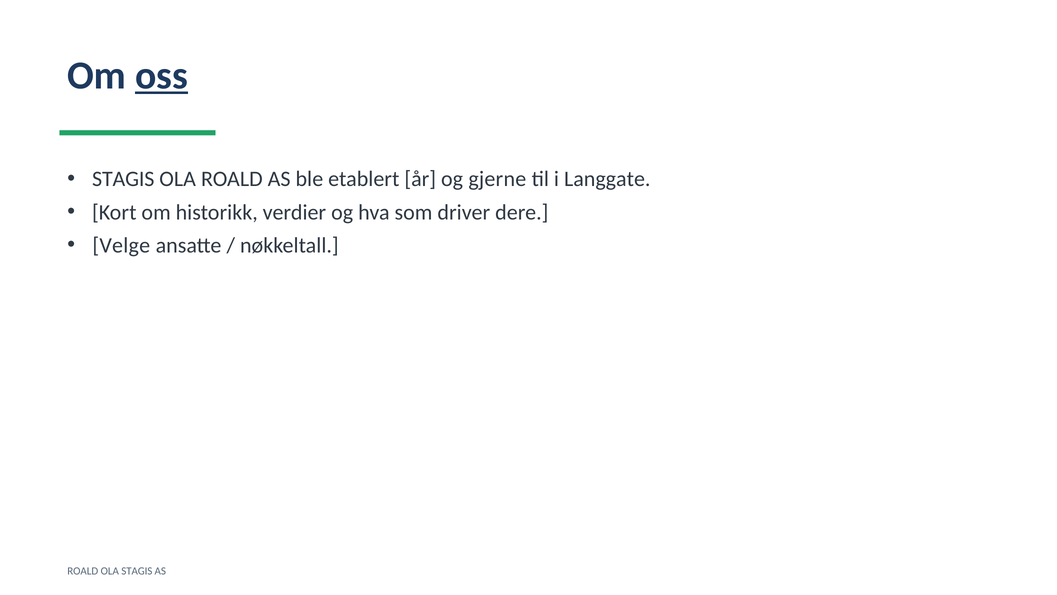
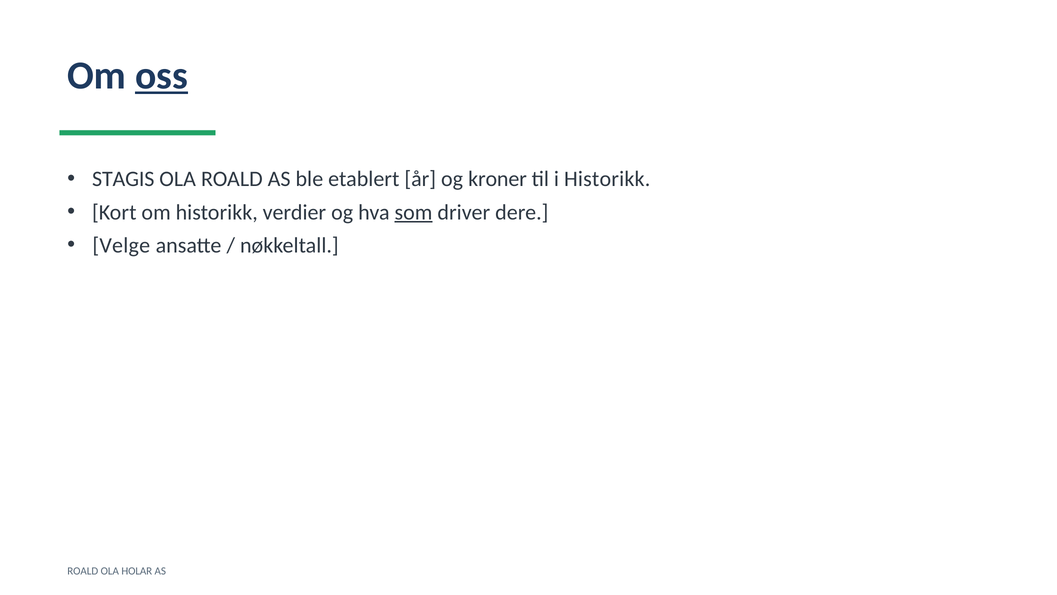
gjerne: gjerne -> kroner (498, 179)
i Langgate: Langgate -> Historikk (607, 179)
som underline: none -> present (414, 212)
OLA STAGIS: STAGIS -> HOLAR (137, 570)
